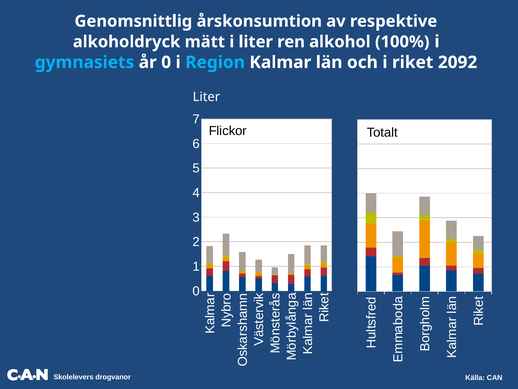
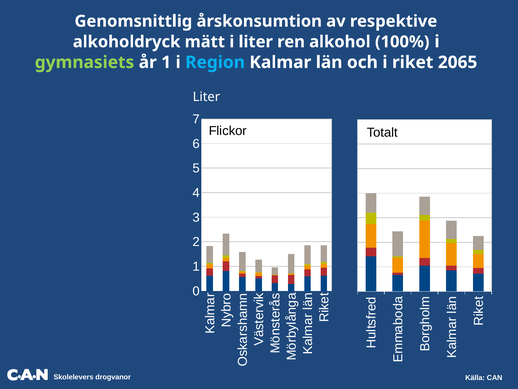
gymnasiets colour: light blue -> light green (84, 62)
år 0: 0 -> 1 (166, 62)
2092: 2092 -> 2065 (458, 62)
